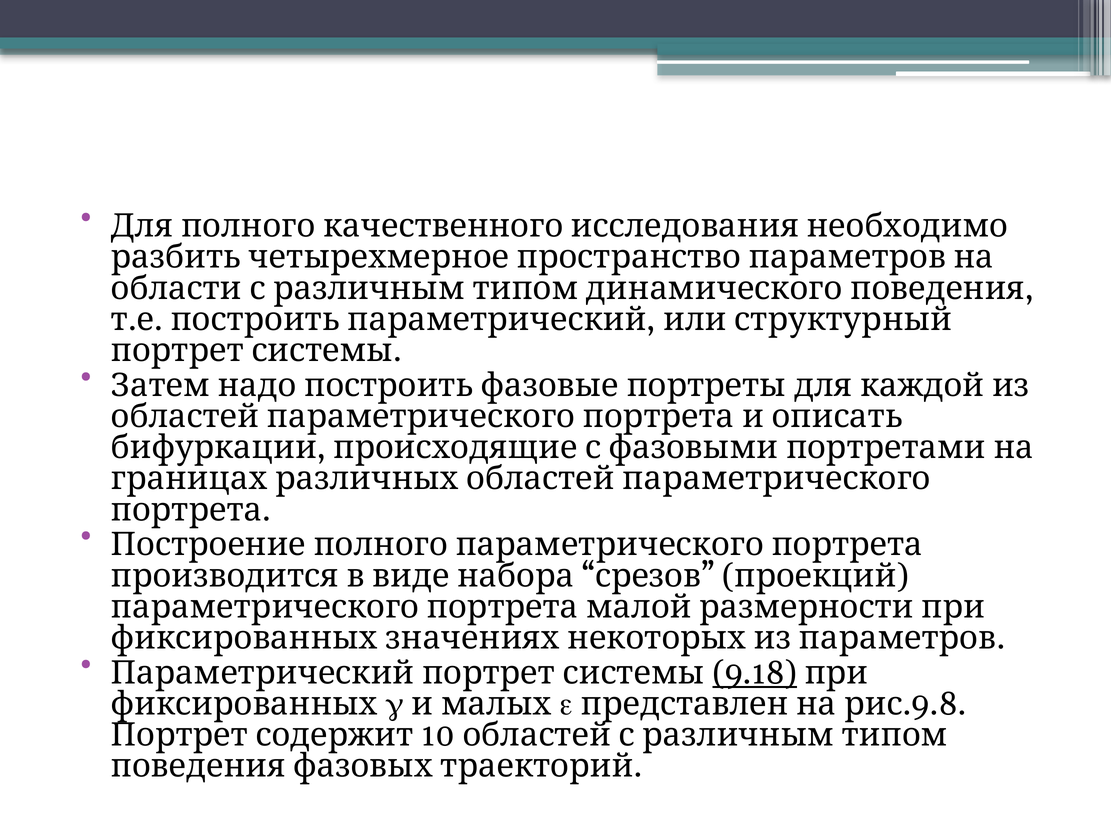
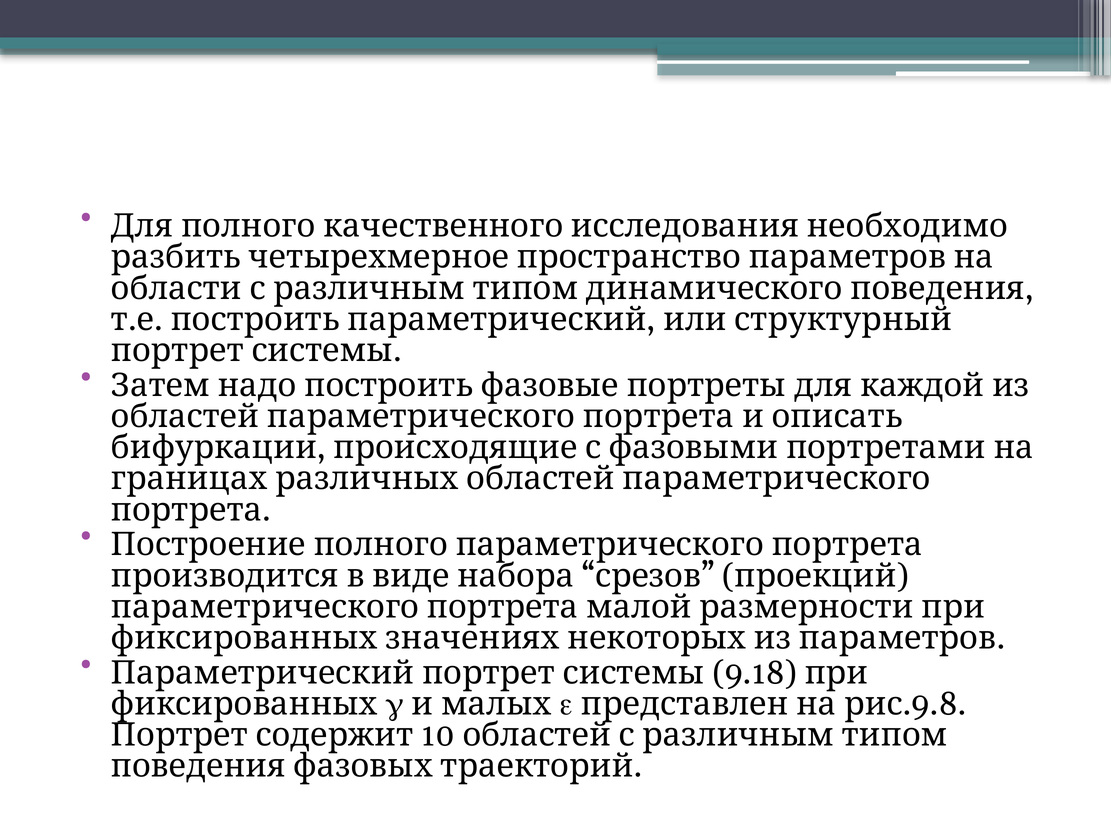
9.18 underline: present -> none (755, 672)
